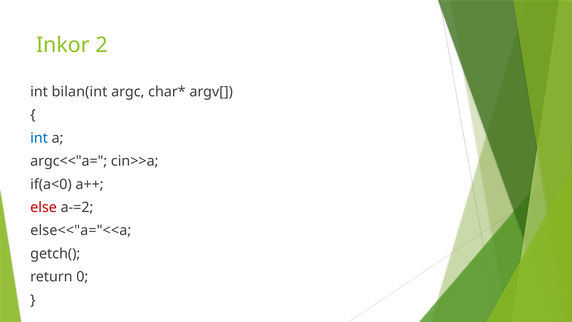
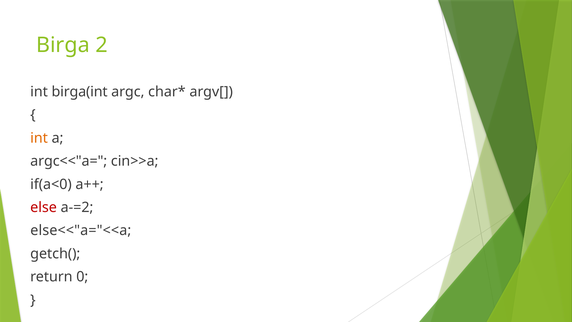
Inkor: Inkor -> Birga (63, 45)
bilan(int: bilan(int -> birga(int (80, 92)
int colour: blue -> orange (39, 138)
